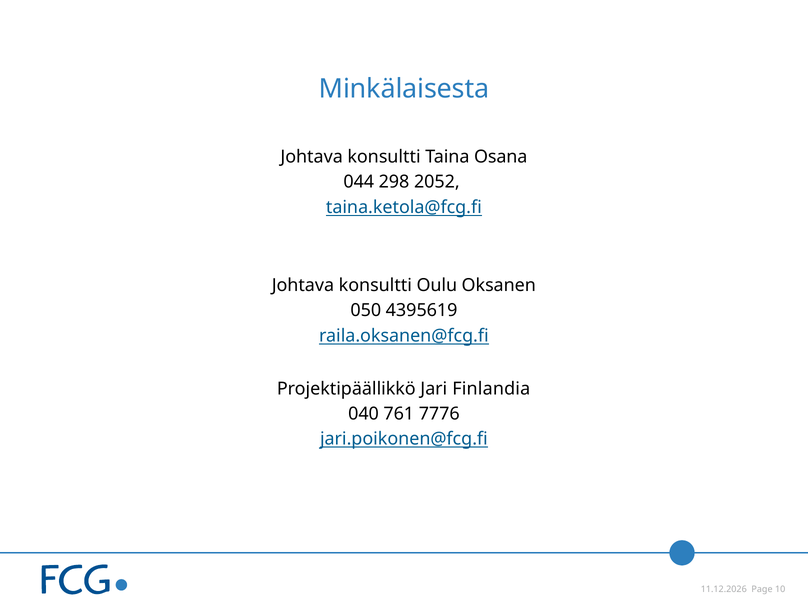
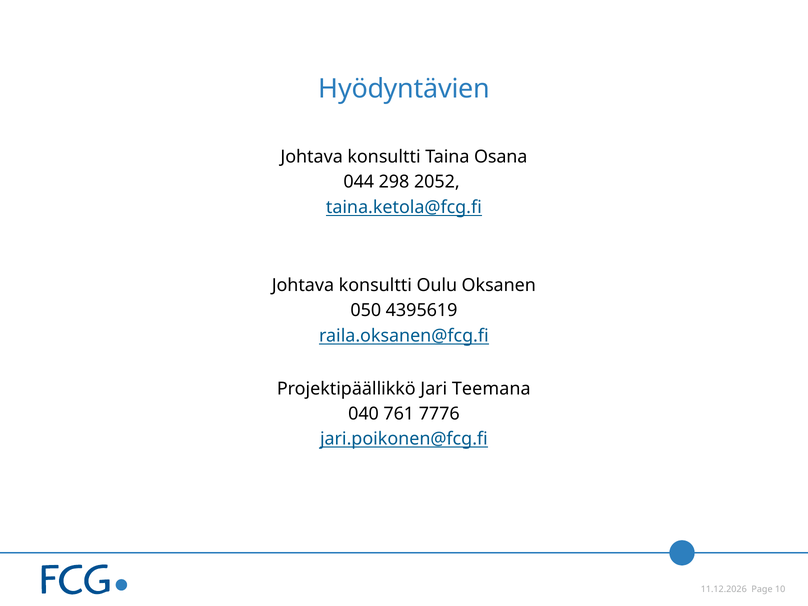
Minkälaisesta: Minkälaisesta -> Hyödyntävien (404, 89)
Finlandia: Finlandia -> Teemana (491, 389)
